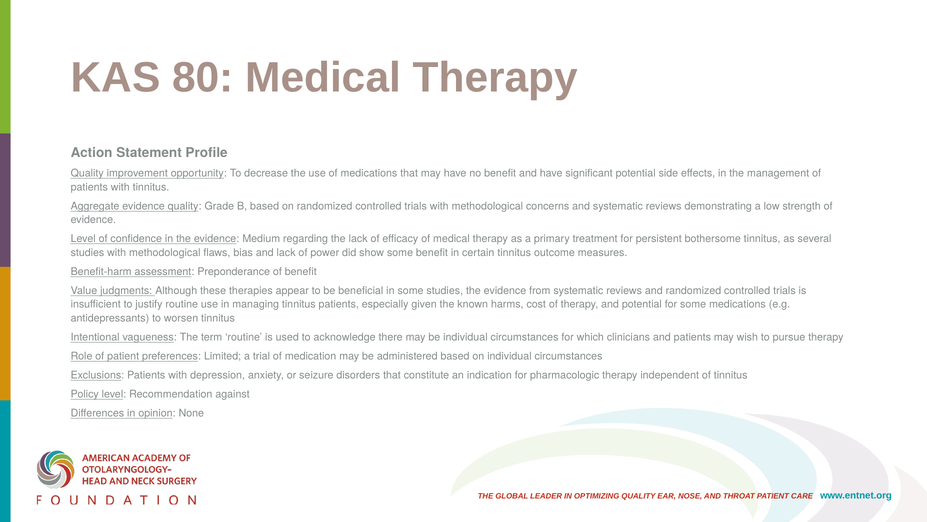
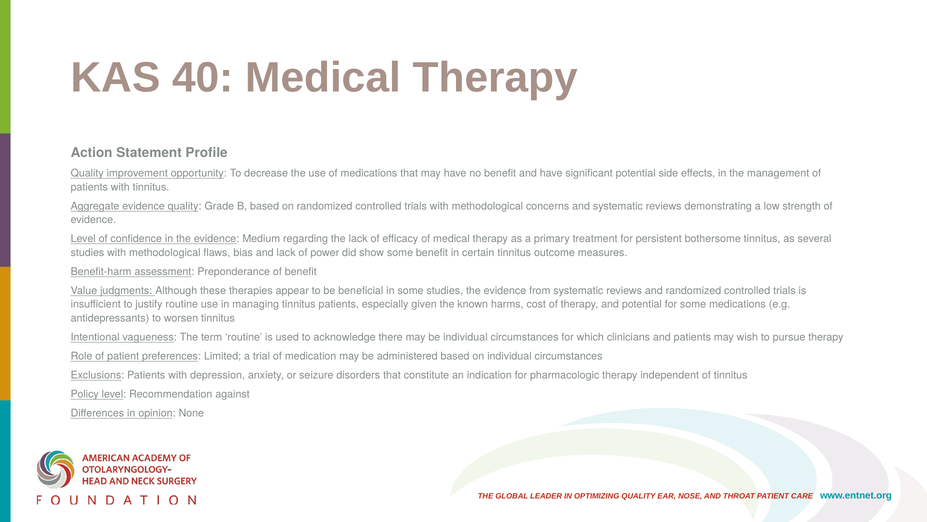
80: 80 -> 40 (203, 78)
